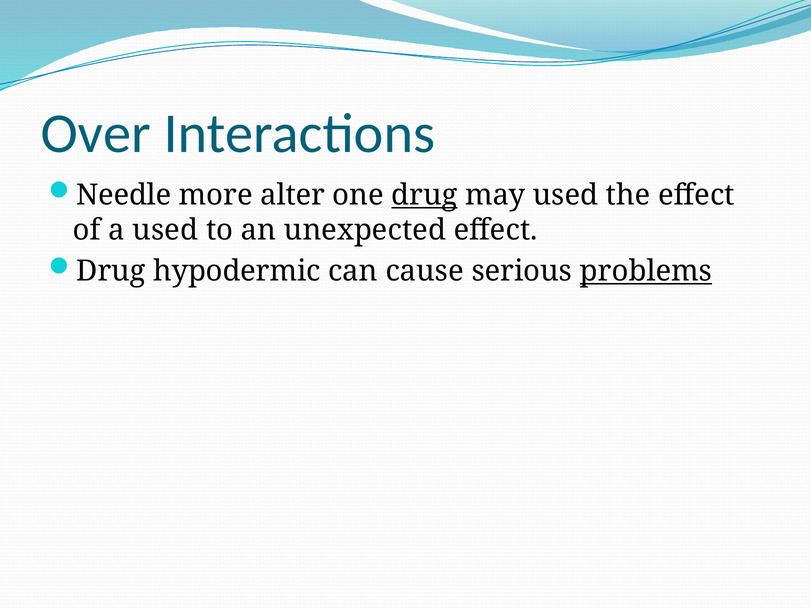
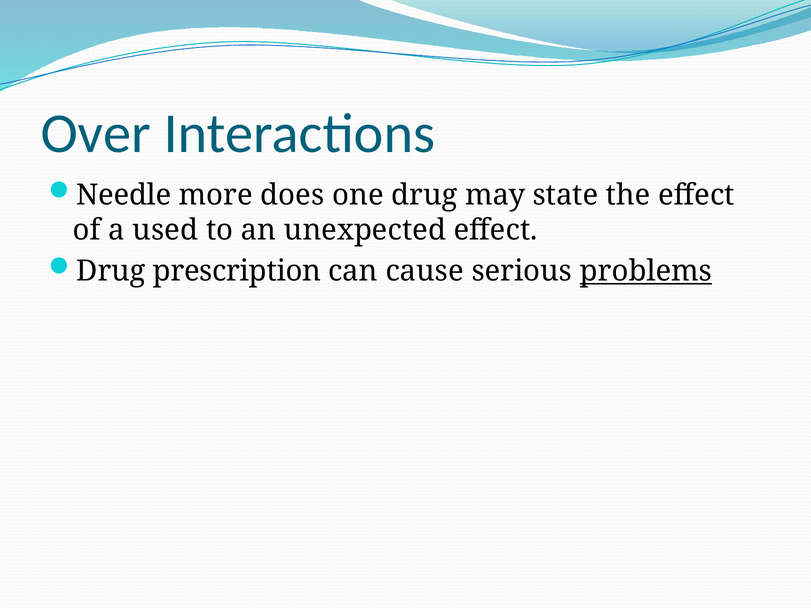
alter: alter -> does (292, 195)
drug underline: present -> none (424, 195)
may used: used -> state (566, 195)
hypodermic: hypodermic -> prescription (237, 271)
